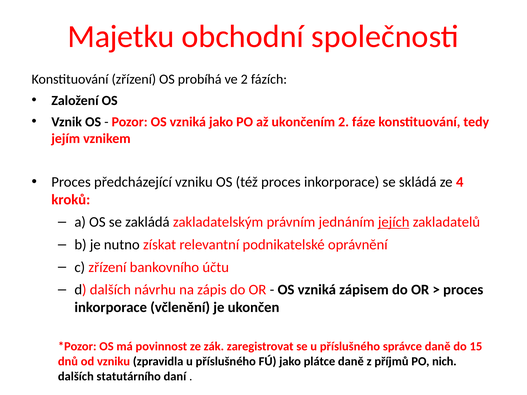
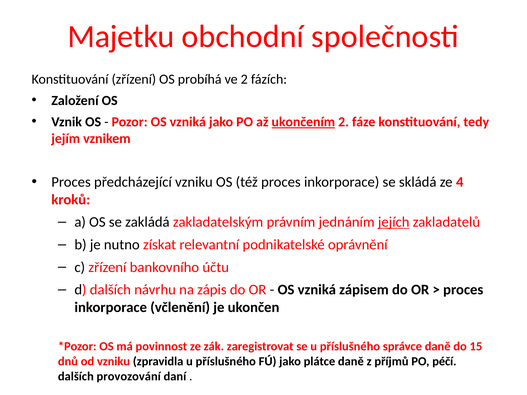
ukončením underline: none -> present (303, 122)
nich: nich -> péčí (444, 362)
statutárního: statutárního -> provozování (129, 377)
